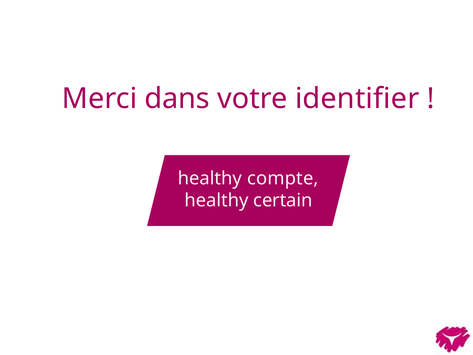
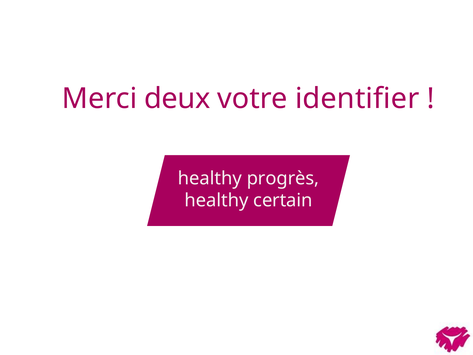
dans: dans -> deux (177, 98)
compte: compte -> progrès (283, 178)
